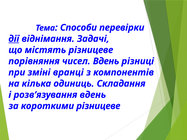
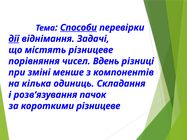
Способи underline: none -> present (78, 28)
вранці: вранці -> менше (68, 73)
розв’язування вдень: вдень -> пачок (93, 95)
